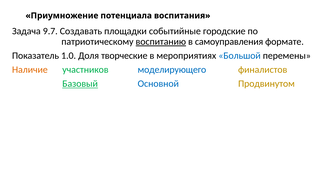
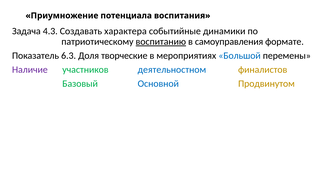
9.7: 9.7 -> 4.3 (50, 31)
площадки: площадки -> характера (125, 31)
городские: городские -> динамики (224, 31)
1.0: 1.0 -> 6.3 (69, 56)
Наличие colour: orange -> purple (30, 70)
моделирующего: моделирующего -> деятельностном (172, 70)
Базовый underline: present -> none (80, 84)
